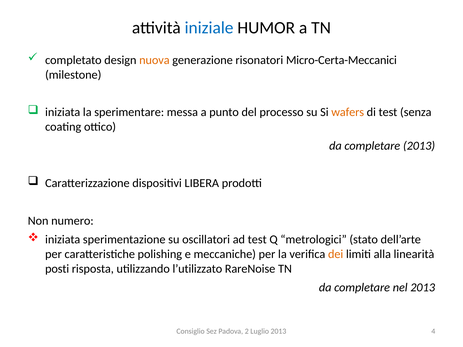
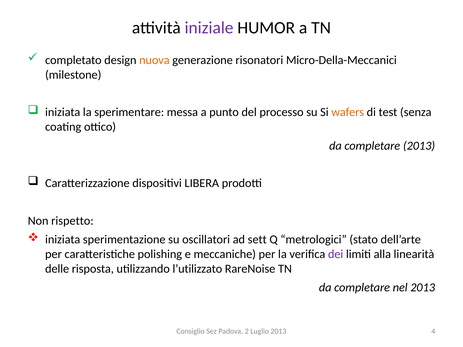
iniziale colour: blue -> purple (209, 28)
Micro-Certa-Meccanici: Micro-Certa-Meccanici -> Micro-Della-Meccanici (341, 60)
numero: numero -> rispetto (72, 221)
ad test: test -> sett (257, 240)
dei colour: orange -> purple (336, 254)
posti: posti -> delle (57, 269)
